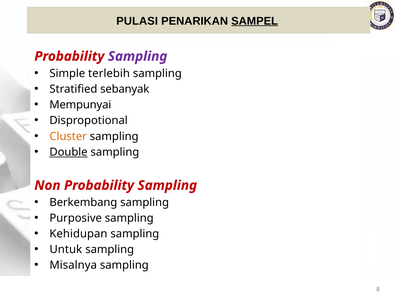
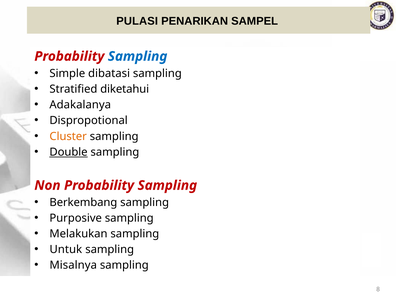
SAMPEL underline: present -> none (255, 21)
Sampling colour: purple -> blue (138, 56)
terlebih: terlebih -> dibatasi (109, 73)
sebanyak: sebanyak -> diketahui (125, 89)
Mempunyai: Mempunyai -> Adakalanya (80, 105)
Kehidupan: Kehidupan -> Melakukan (78, 234)
